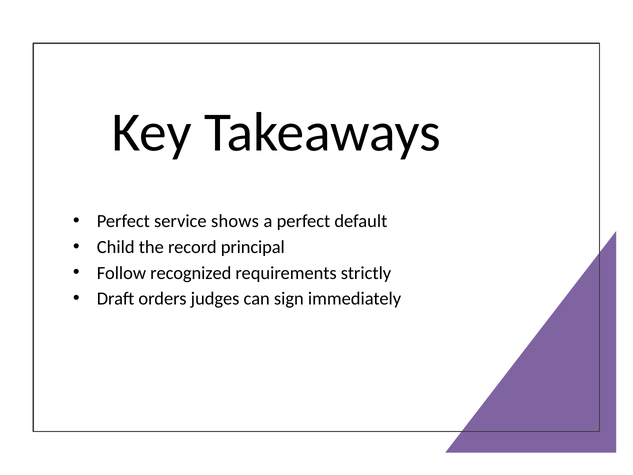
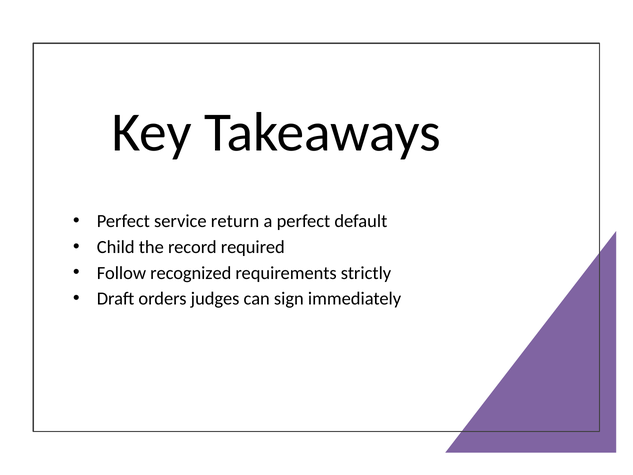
shows: shows -> return (235, 221)
principal: principal -> required (253, 247)
